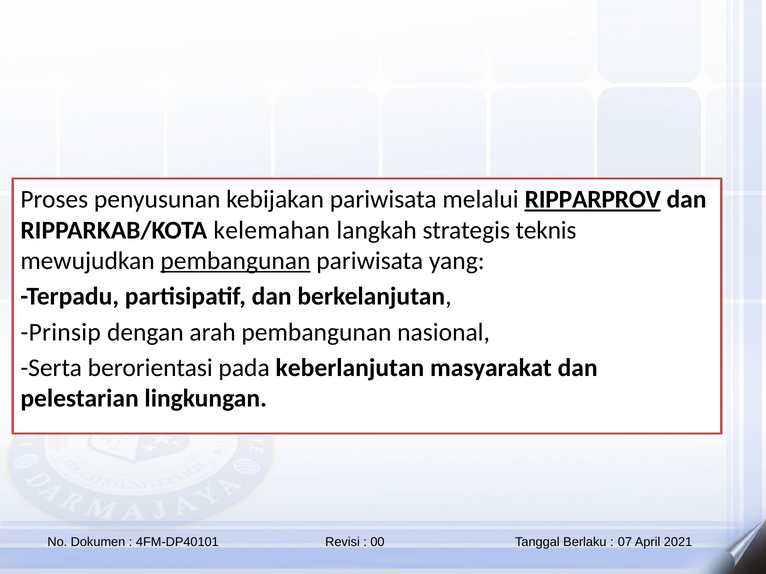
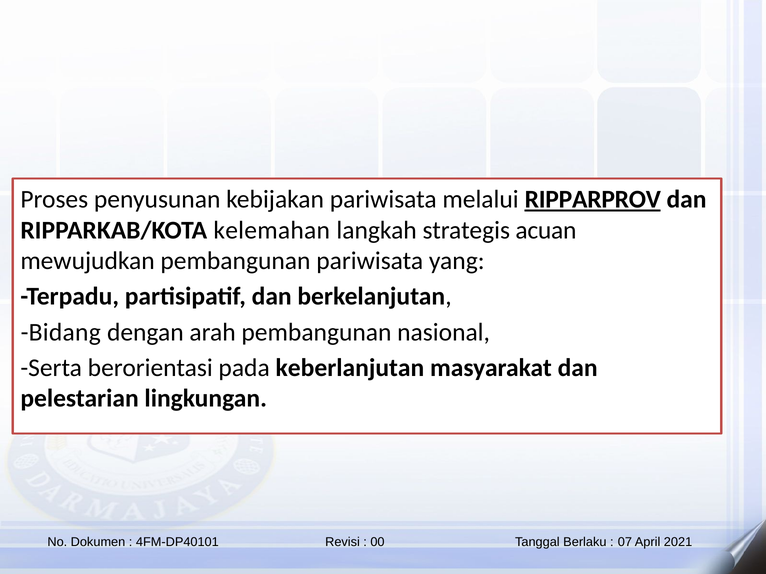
teknis: teknis -> acuan (546, 230)
pembangunan underline: present -> none (235, 261)
Prinsip: Prinsip -> Bidang (61, 332)
